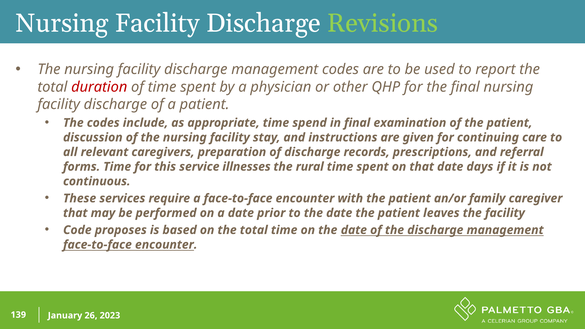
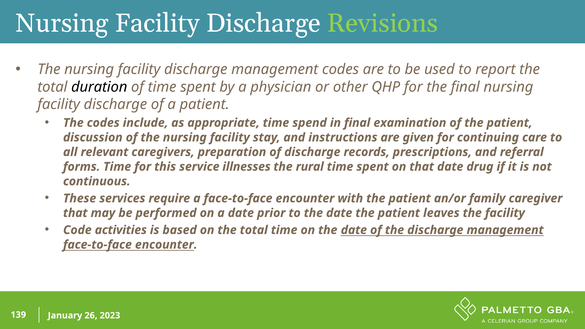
duration colour: red -> black (99, 87)
days: days -> drug (480, 167)
proposes: proposes -> activities (121, 230)
